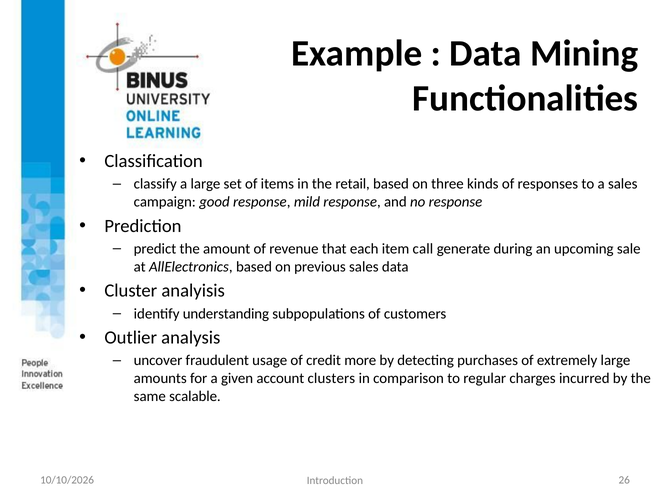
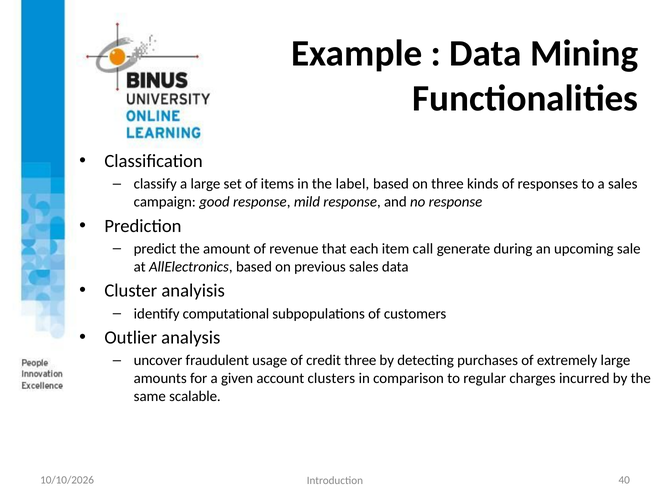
retail: retail -> label (352, 184)
understanding: understanding -> computational (226, 313)
credit more: more -> three (360, 360)
26: 26 -> 40 (624, 480)
